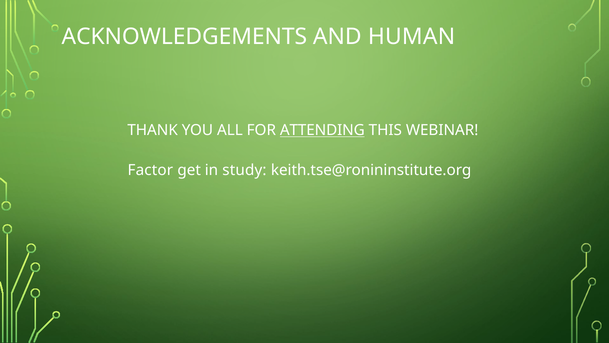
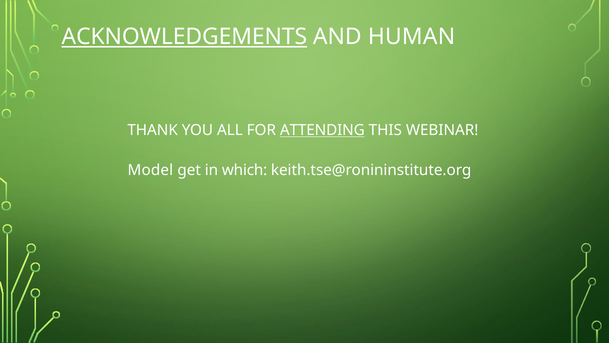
ACKNOWLEDGEMENTS underline: none -> present (184, 37)
Factor: Factor -> Model (150, 170)
study: study -> which (245, 170)
